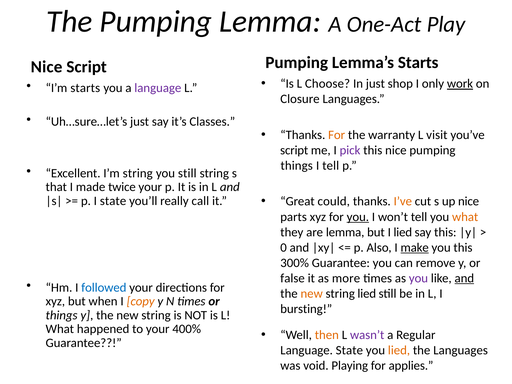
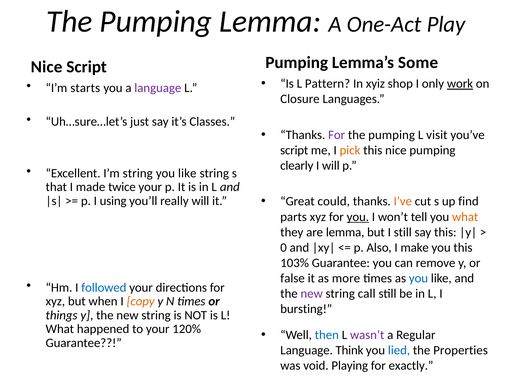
Lemma’s Starts: Starts -> Some (418, 63)
Choose: Choose -> Pattern (328, 84)
In just: just -> xyiz (375, 84)
For colour: orange -> purple (337, 135)
warranty: warranty -> pumping (392, 135)
pick colour: purple -> orange (350, 150)
things: things -> clearly (297, 166)
I tell: tell -> will (331, 166)
still: still -> like (187, 173)
up nice: nice -> find (468, 201)
I state: state -> using (113, 201)
really call: call -> will (200, 201)
I lied: lied -> still (403, 232)
make underline: present -> none (415, 248)
300%: 300% -> 103% (295, 263)
you colour: purple -> blue (418, 278)
and underline: present -> none (464, 278)
new colour: orange -> purple (312, 294)
string lied: lied -> call (367, 294)
400%: 400% -> 120% (187, 329)
then colour: orange -> blue (327, 335)
Language State: State -> Think (349, 350)
lied colour: orange -> blue (399, 350)
the Languages: Languages -> Properties (461, 350)
applies: applies -> exactly (411, 366)
